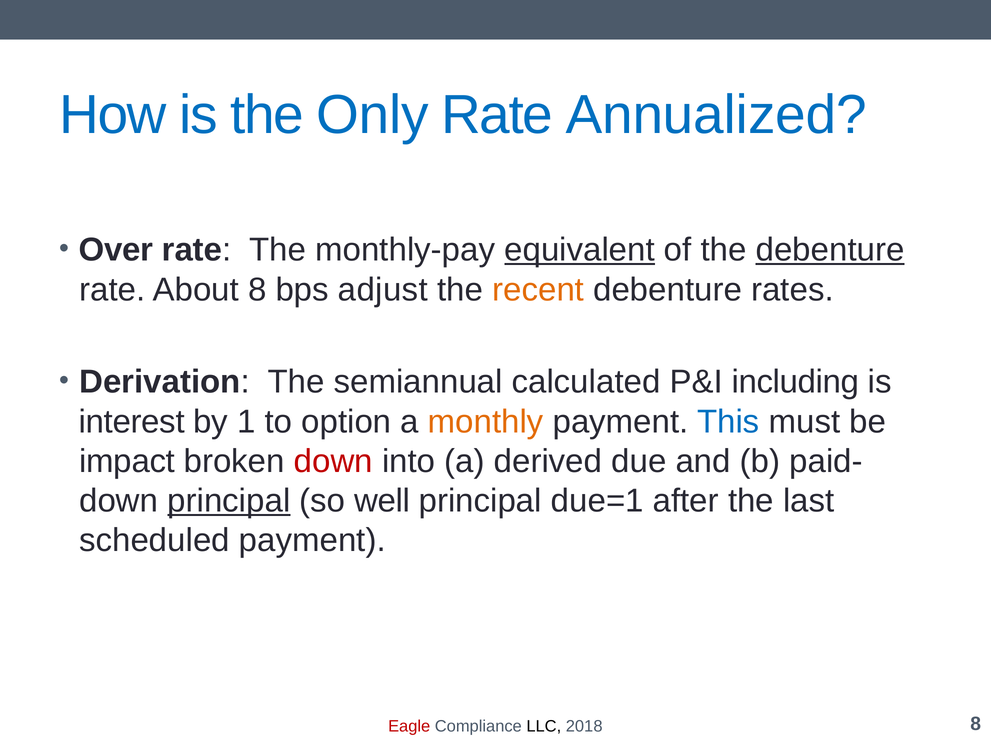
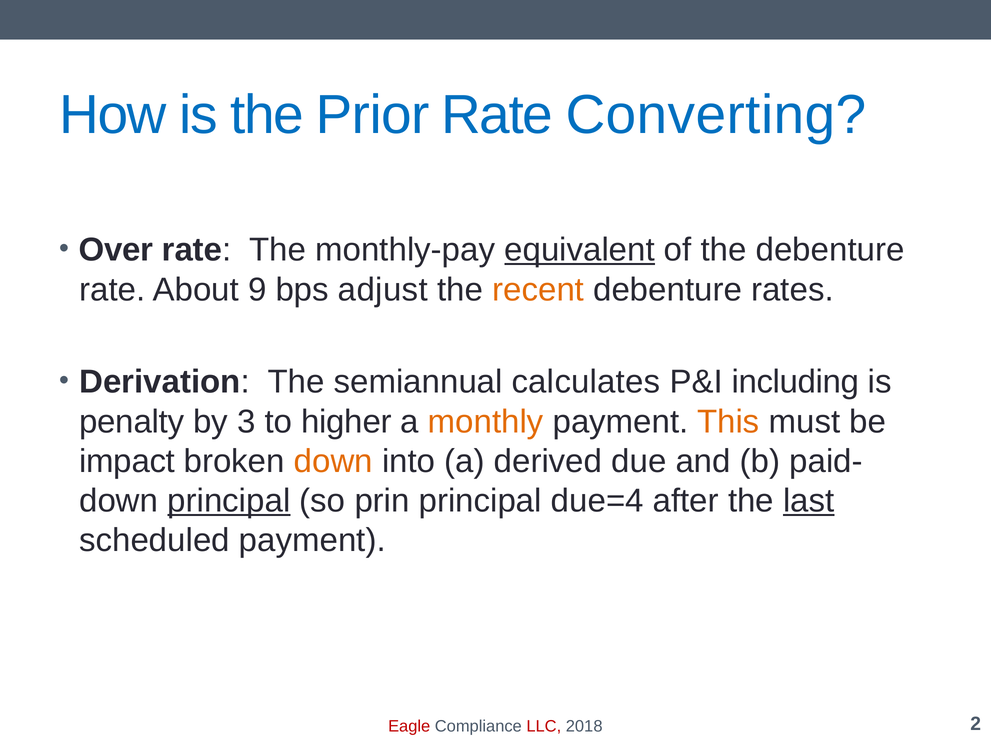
Only: Only -> Prior (373, 115)
Annualized: Annualized -> Converting (716, 115)
debenture underline: present -> none (830, 250)
About 8: 8 -> 9 (257, 290)
calculated: calculated -> calculates (586, 382)
interest: interest -> penalty (132, 422)
1: 1 -> 3 (246, 422)
option: option -> higher (346, 422)
This colour: blue -> orange (728, 422)
down colour: red -> orange (333, 461)
well: well -> prin (382, 501)
due=1: due=1 -> due=4 (597, 501)
last underline: none -> present (809, 501)
LLC colour: black -> red (544, 727)
2018 8: 8 -> 2 (976, 724)
